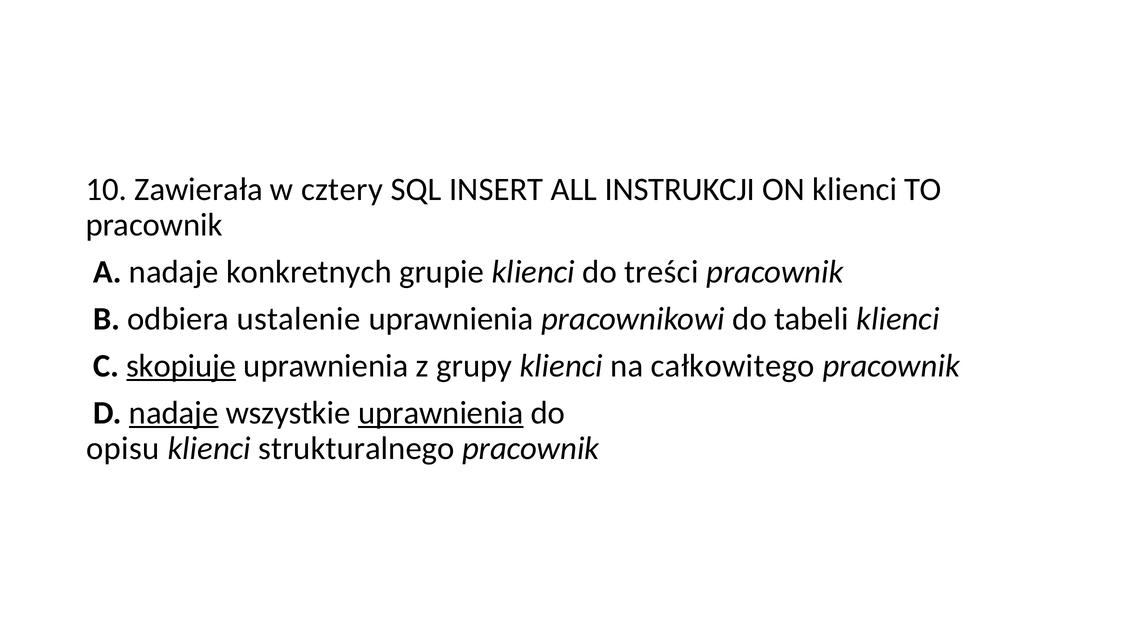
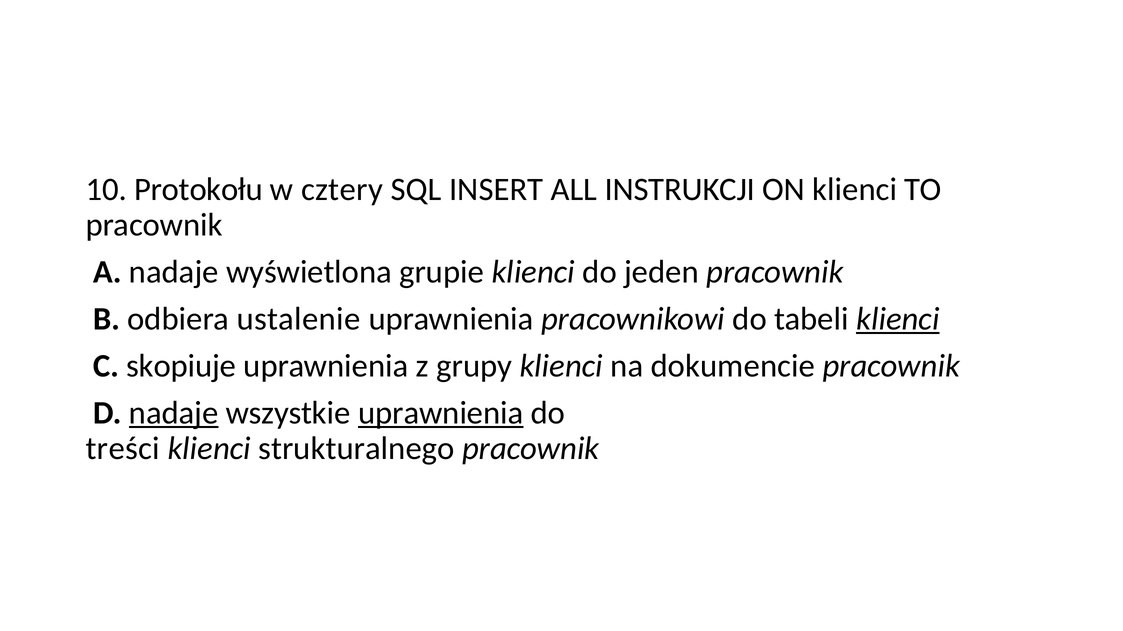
Zawierała: Zawierała -> Protokołu (199, 190)
konkretnych: konkretnych -> wyświetlona (309, 272)
treści: treści -> jeden (662, 272)
klienci underline: none -> present (898, 319)
skopiuje underline: present -> none (181, 367)
całkowitego: całkowitego -> dokumencie (733, 367)
opisu: opisu -> treści (123, 449)
